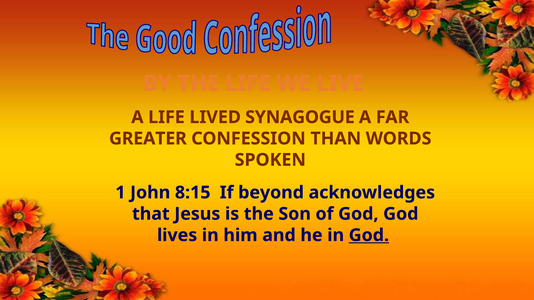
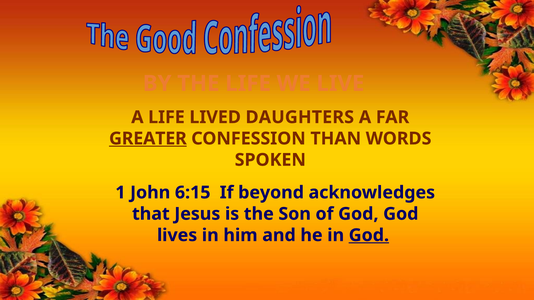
SYNAGOGUE: SYNAGOGUE -> DAUGHTERS (300, 117)
GREATER underline: none -> present (148, 139)
8:15: 8:15 -> 6:15 (193, 193)
